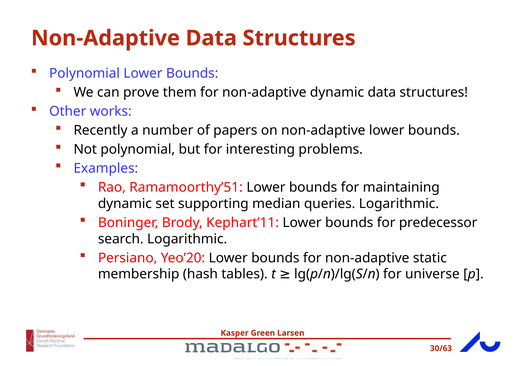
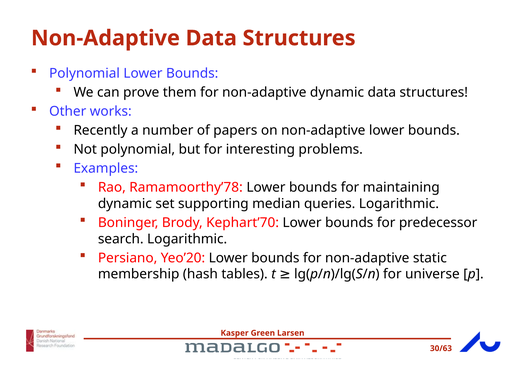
Ramamoorthy’51: Ramamoorthy’51 -> Ramamoorthy’78 (186, 187)
Kephart’11: Kephart’11 -> Kephart’70 (243, 223)
